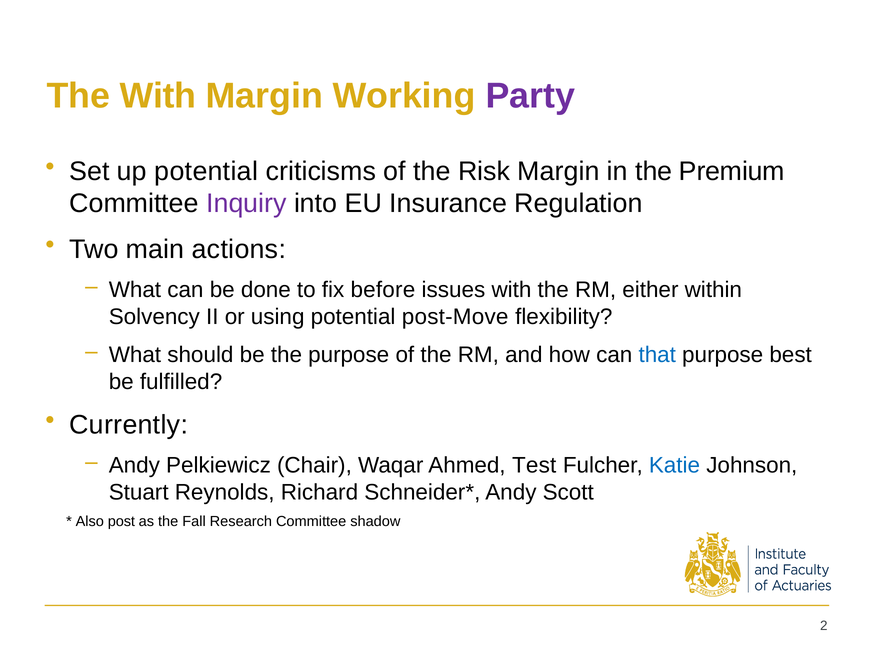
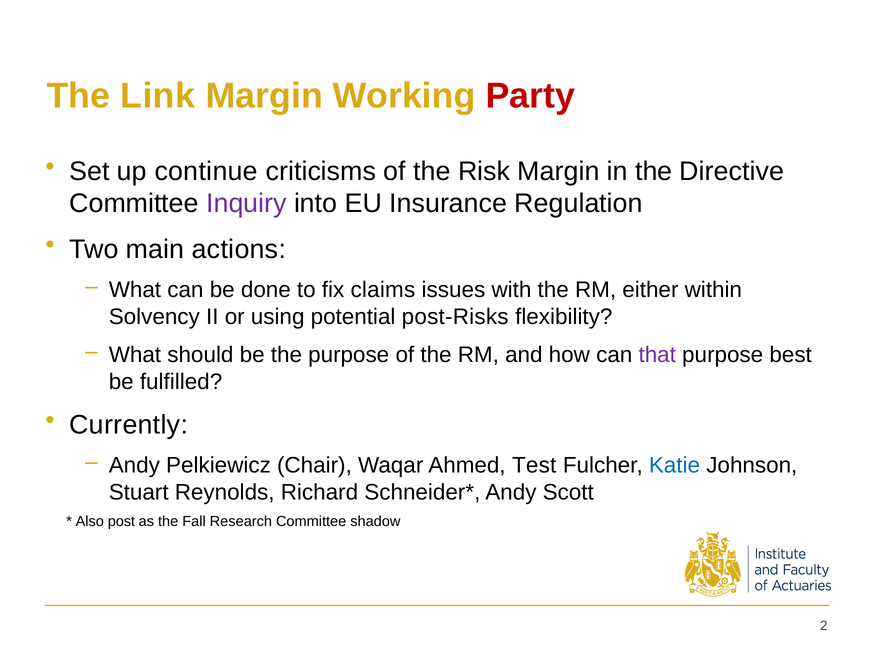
The With: With -> Link (158, 96)
Party colour: purple -> red (530, 96)
up potential: potential -> continue (206, 171)
Premium: Premium -> Directive (732, 171)
before: before -> claims (383, 290)
post-Move: post-Move -> post-Risks (455, 316)
that colour: blue -> purple (657, 354)
